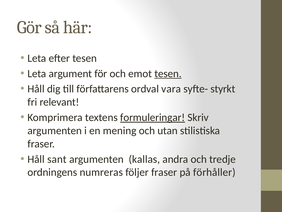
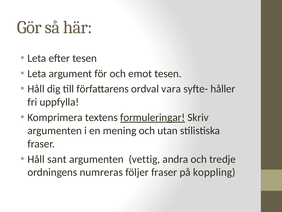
tesen underline: present -> none (168, 73)
styrkt: styrkt -> håller (223, 89)
relevant: relevant -> uppfylla (59, 102)
kallas: kallas -> vettig (144, 159)
förhåller: förhåller -> koppling (214, 172)
